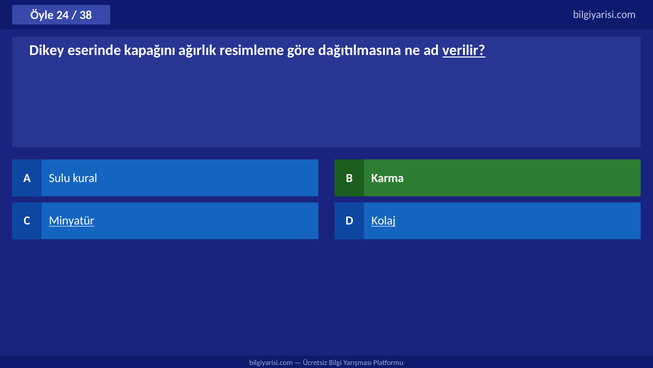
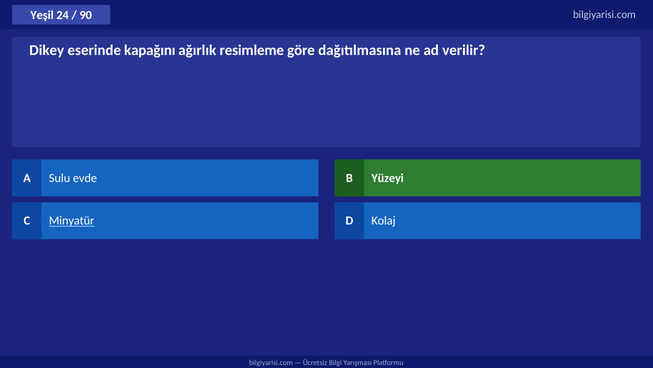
Öyle: Öyle -> Yeşil (42, 15)
38: 38 -> 90 (86, 15)
verilir underline: present -> none (464, 50)
kural: kural -> evde (85, 178)
Karma: Karma -> Yüzeyi (388, 178)
Kolaj underline: present -> none (383, 221)
